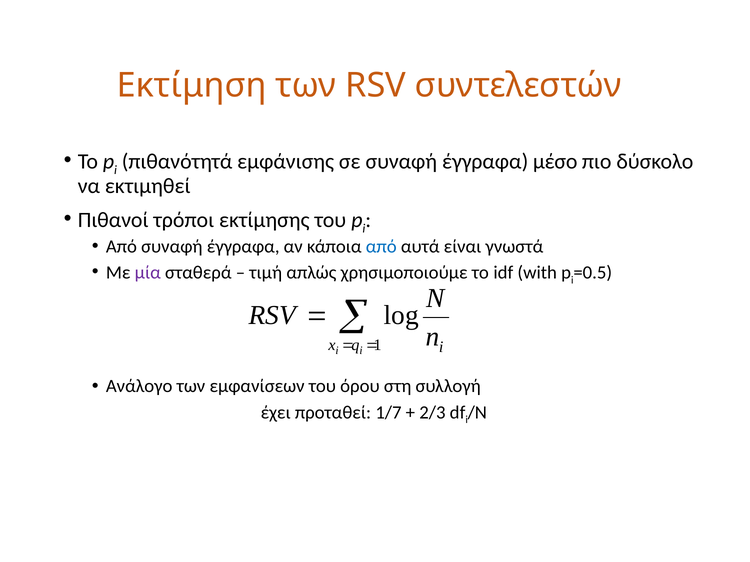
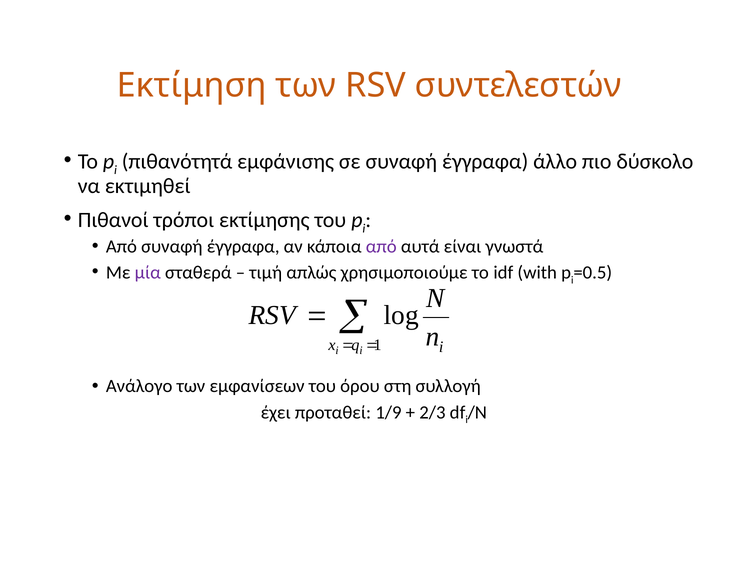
μέσο: μέσο -> άλλο (555, 162)
από colour: blue -> purple (381, 247)
1/7: 1/7 -> 1/9 (388, 413)
